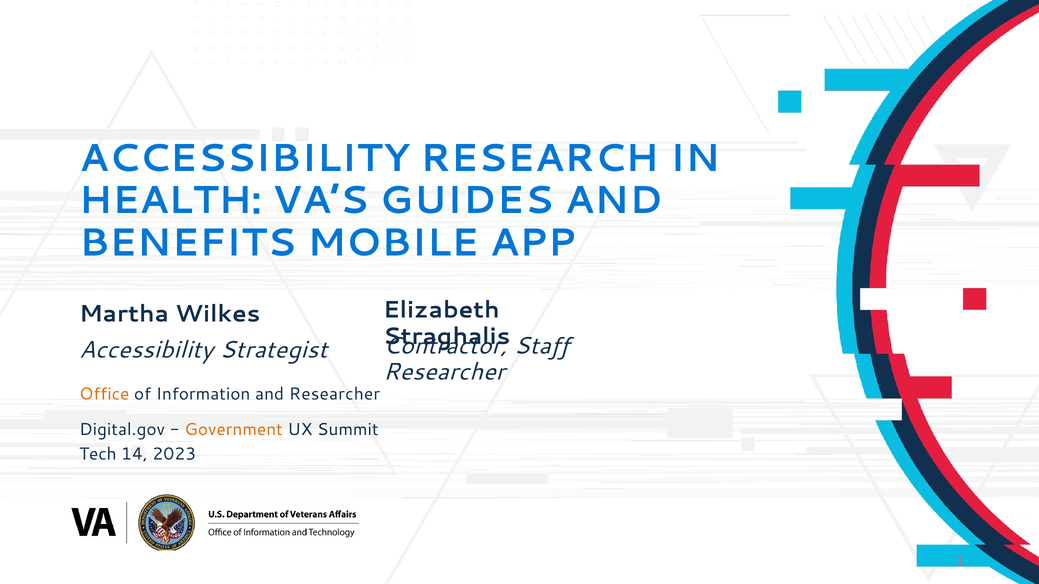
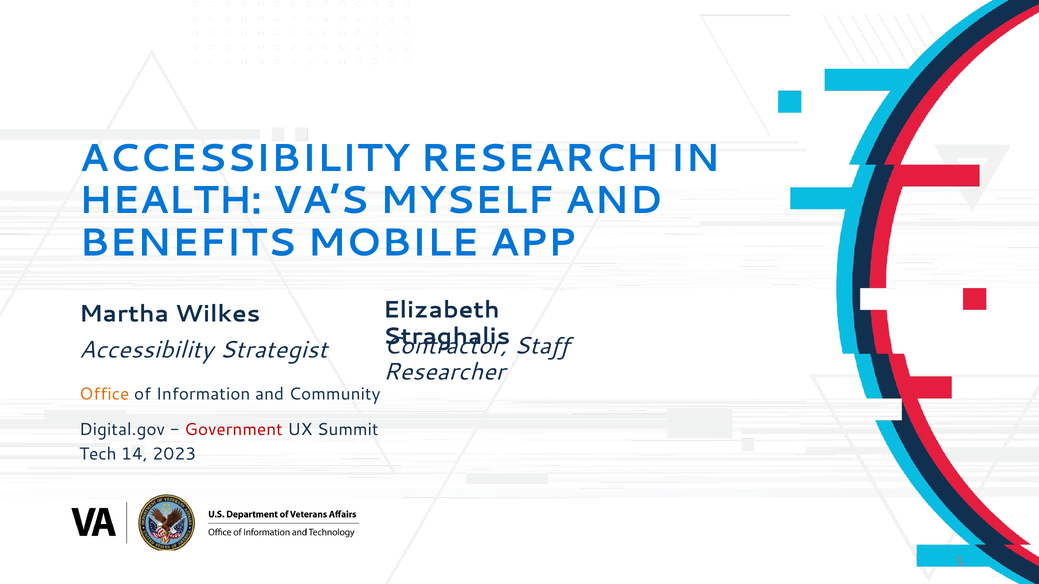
GUIDES: GUIDES -> MYSELF (467, 201)
and Researcher: Researcher -> Community (335, 394)
Government colour: orange -> red (234, 430)
